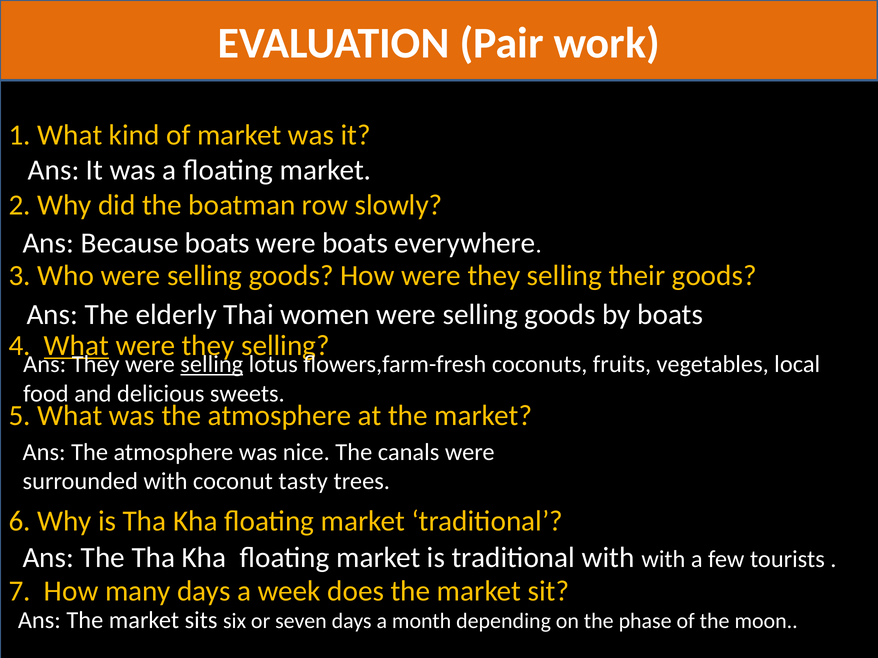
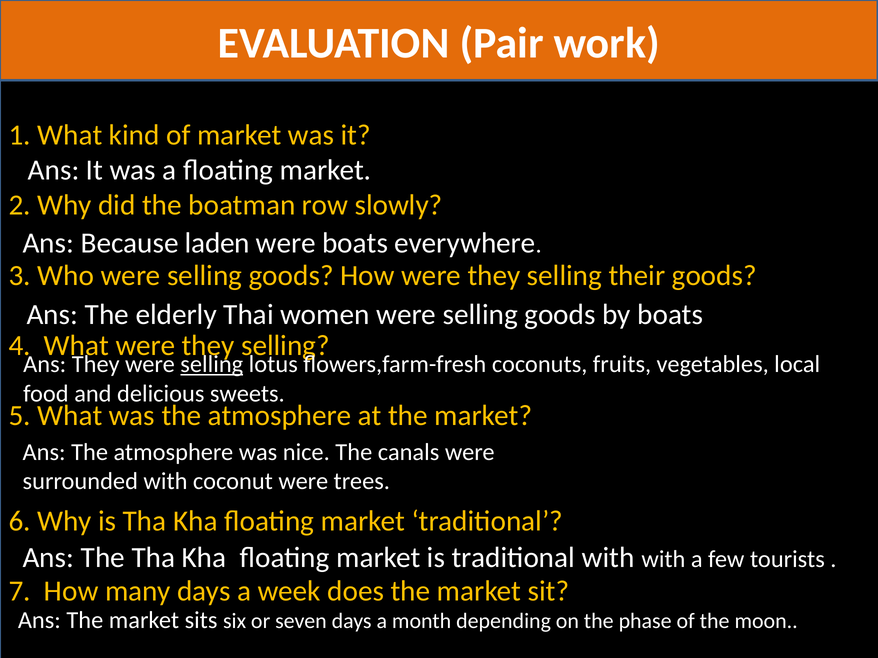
Because boats: boats -> laden (217, 243)
What underline: present -> none (76, 346)
coconut tasty: tasty -> were (303, 482)
